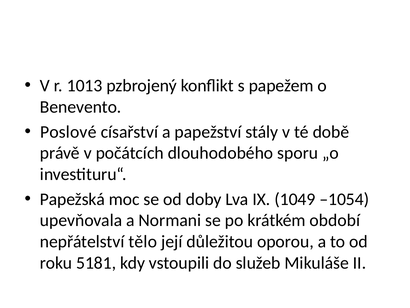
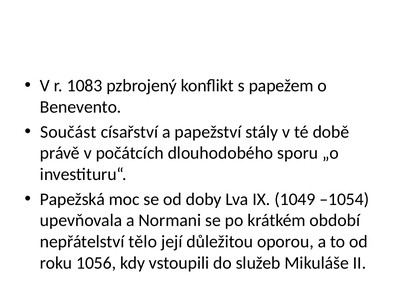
1013: 1013 -> 1083 (85, 86)
Poslové: Poslové -> Součást (68, 132)
5181: 5181 -> 1056 (96, 262)
